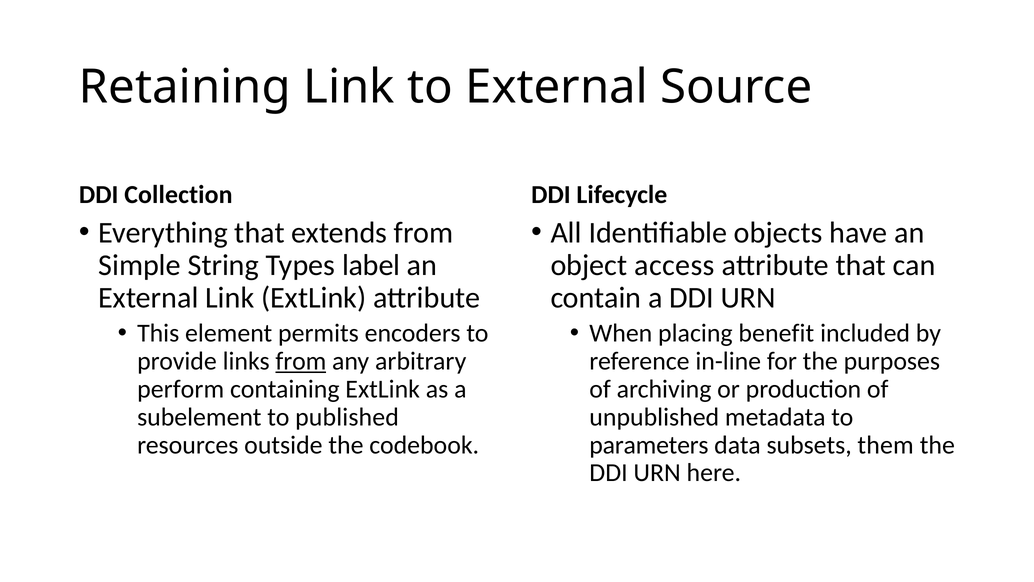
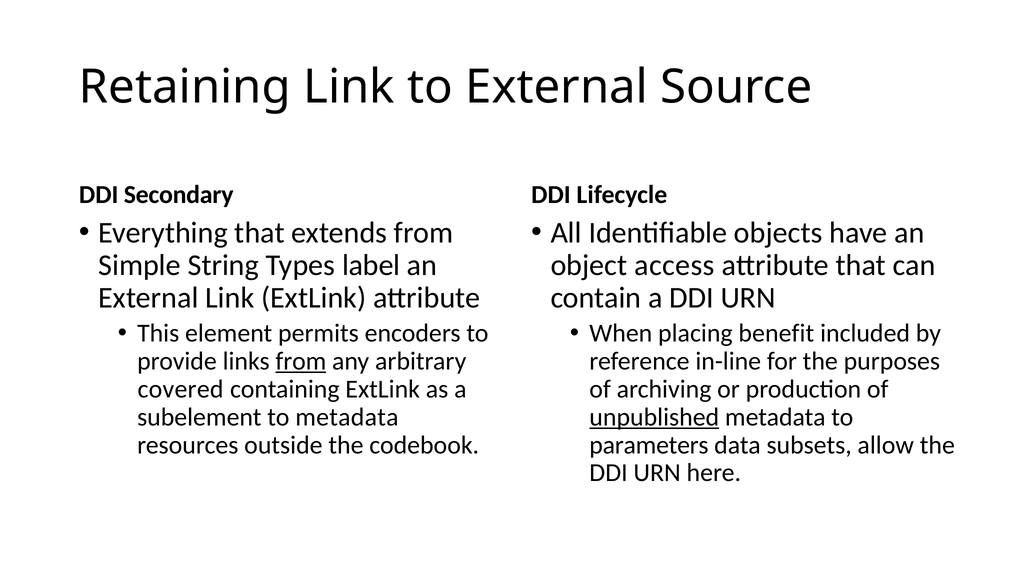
Collection: Collection -> Secondary (179, 194)
perform: perform -> covered (181, 389)
to published: published -> metadata (347, 417)
unpublished underline: none -> present (654, 417)
them: them -> allow (886, 445)
